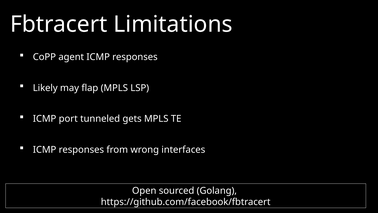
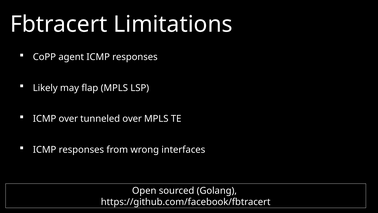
ICMP port: port -> over (68, 119)
tunneled gets: gets -> over (132, 119)
